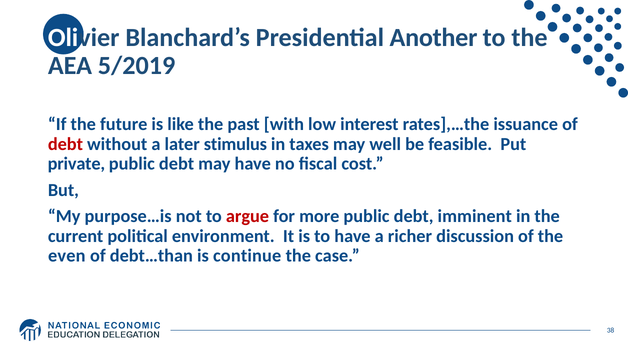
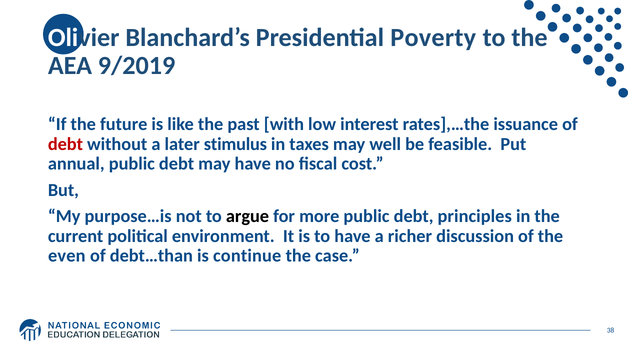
Another: Another -> Poverty (433, 38)
5/2019: 5/2019 -> 9/2019 (137, 66)
private: private -> annual (76, 164)
argue colour: red -> black (248, 217)
imminent: imminent -> principles (475, 217)
